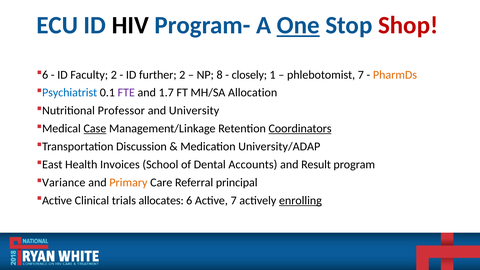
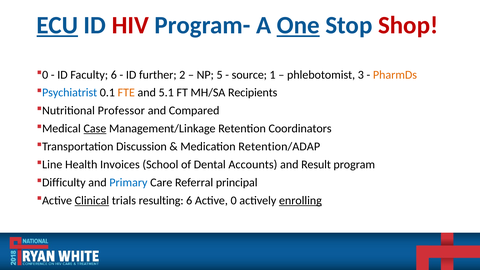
ECU underline: none -> present (57, 25)
HIV colour: black -> red (130, 25)
6: 6 -> 0 (45, 75)
Faculty 2: 2 -> 6 (114, 75)
8: 8 -> 5 (220, 75)
closely: closely -> source (249, 75)
phlebotomist 7: 7 -> 3 (361, 75)
FTE colour: purple -> orange (126, 93)
1.7: 1.7 -> 5.1 (166, 93)
Allocation: Allocation -> Recipients (253, 93)
University: University -> Compared (194, 111)
Coordinators underline: present -> none (300, 129)
University/ADAP: University/ADAP -> Retention/ADAP (279, 147)
East: East -> Line (52, 165)
Variance: Variance -> Difficulty (64, 182)
Primary colour: orange -> blue (128, 182)
Clinical underline: none -> present (92, 200)
allocates: allocates -> resulting (161, 200)
Active 7: 7 -> 0 (234, 200)
